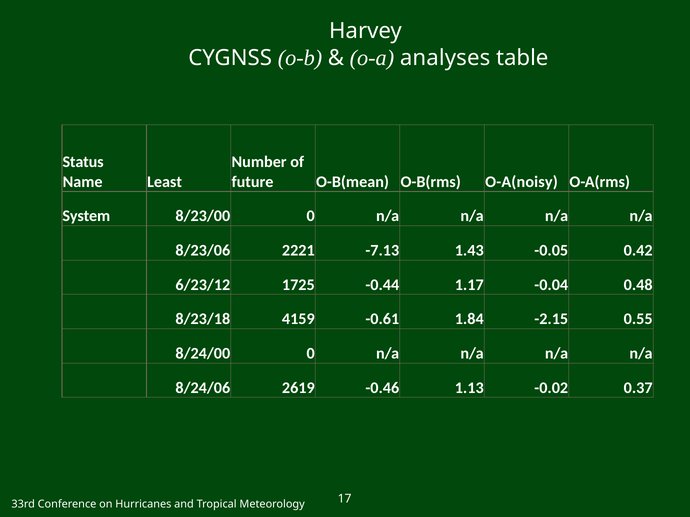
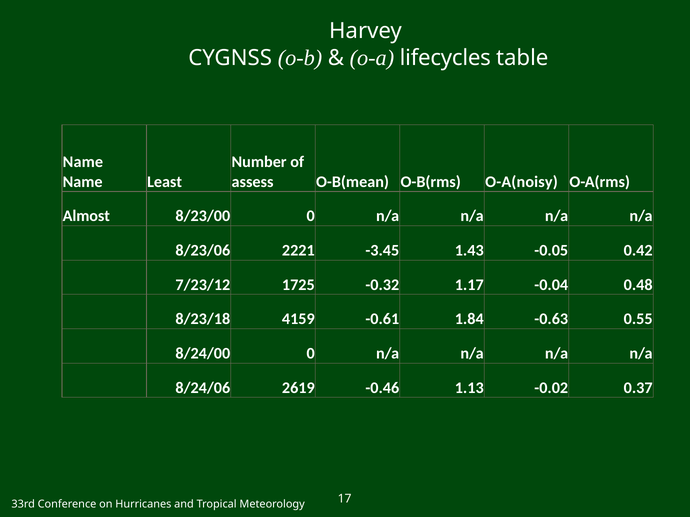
analyses: analyses -> lifecycles (445, 58)
Status: Status -> Name (83, 162)
future: future -> assess (253, 182)
System: System -> Almost (86, 216)
-7.13: -7.13 -> -3.45 (382, 251)
6/23/12: 6/23/12 -> 7/23/12 (203, 285)
-0.44: -0.44 -> -0.32 (382, 285)
-2.15: -2.15 -> -0.63 (551, 319)
